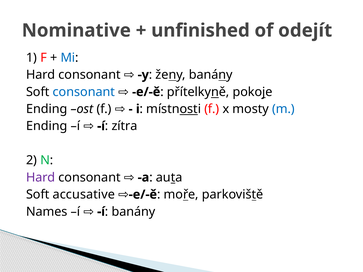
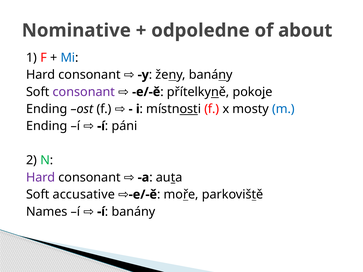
unfinished: unfinished -> odpoledne (200, 31)
odejít: odejít -> about (305, 31)
consonant colour: blue -> purple (84, 92)
zítra: zítra -> páni (124, 126)
